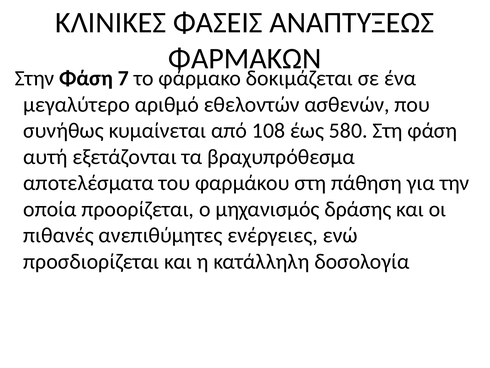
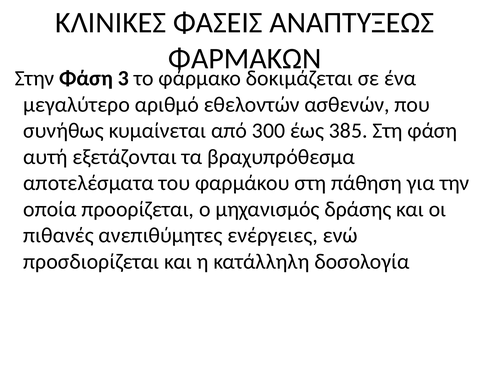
7: 7 -> 3 (123, 78)
108: 108 -> 300 (269, 131)
580: 580 -> 385 (348, 131)
